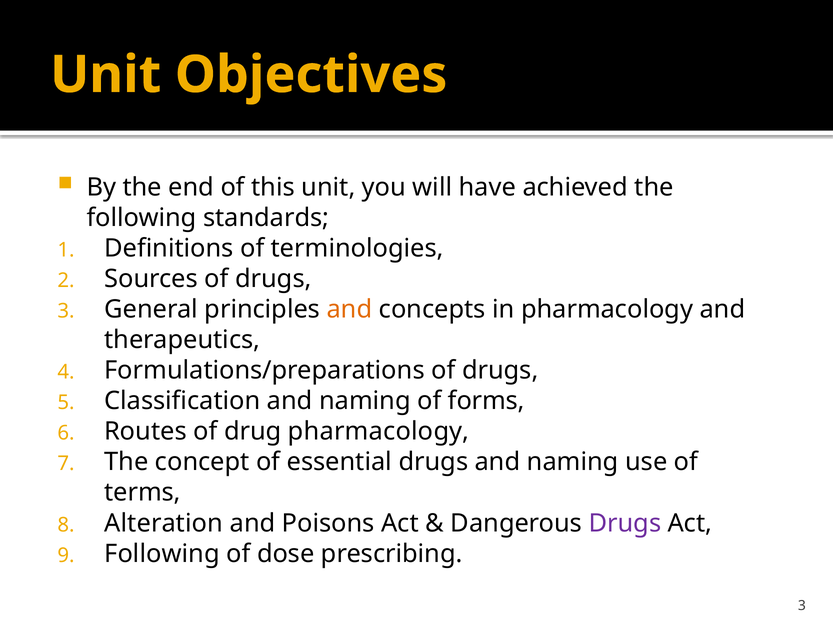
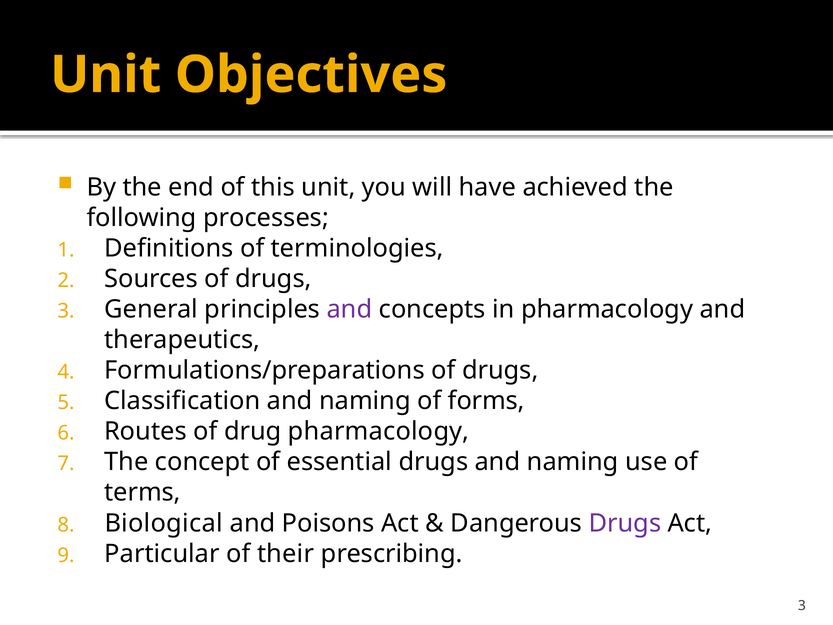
standards: standards -> processes (266, 218)
and colour: orange -> purple (350, 309)
Alteration: Alteration -> Biological (164, 523)
Following: Following -> Particular (162, 553)
dose: dose -> their (286, 553)
